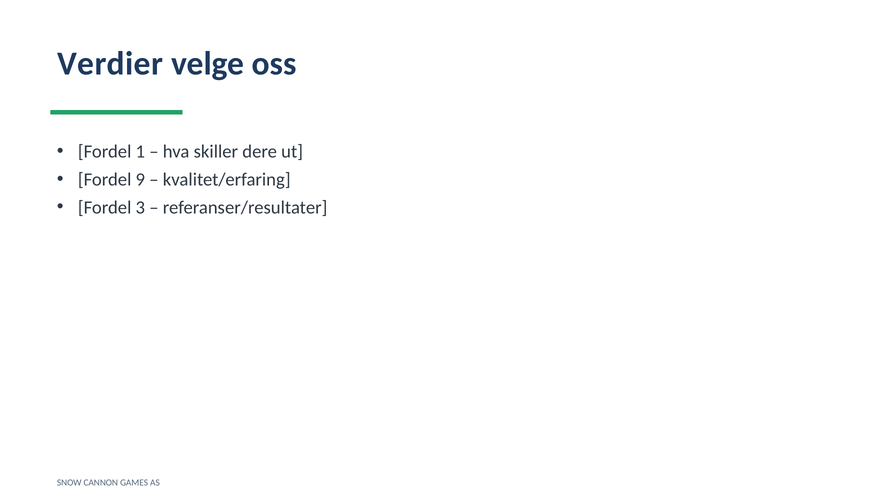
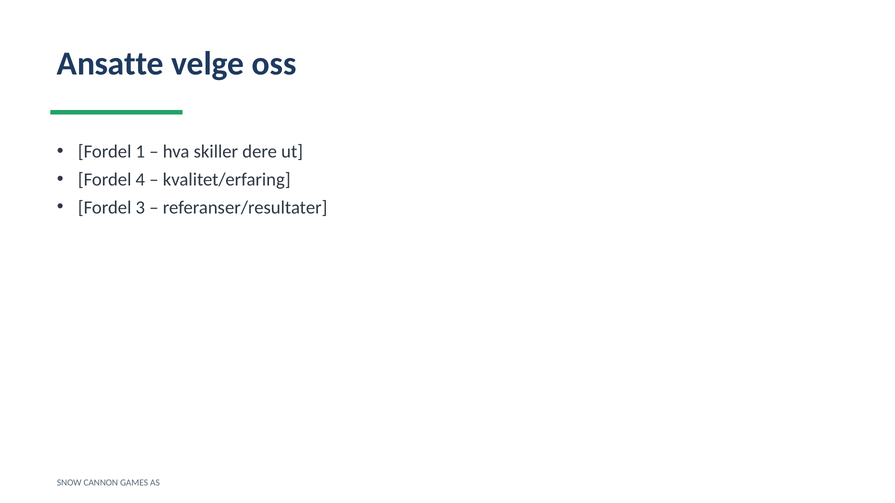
Verdier: Verdier -> Ansatte (110, 64)
9: 9 -> 4 (140, 180)
